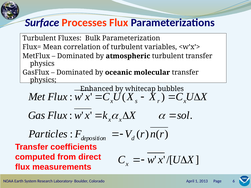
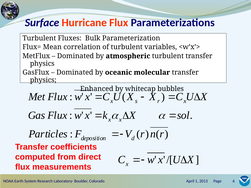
Processes: Processes -> Hurricane (84, 23)
